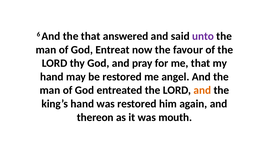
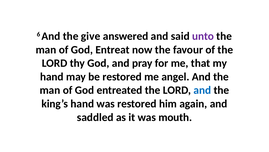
the that: that -> give (91, 36)
and colour: orange -> blue (202, 90)
thereon: thereon -> saddled (95, 117)
